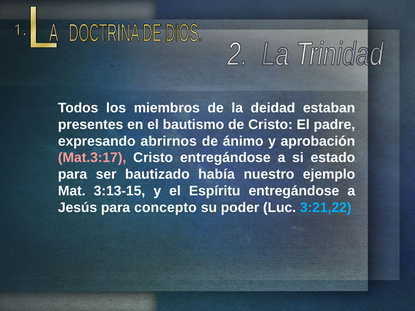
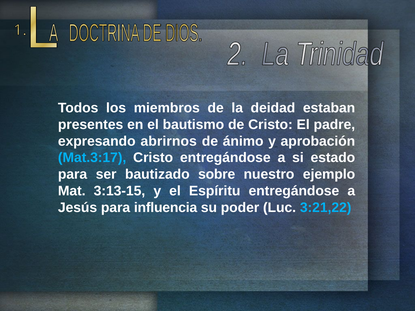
Mat.3:17 colour: pink -> light blue (92, 158)
había: había -> sobre (217, 174)
concepto: concepto -> influencia (166, 208)
